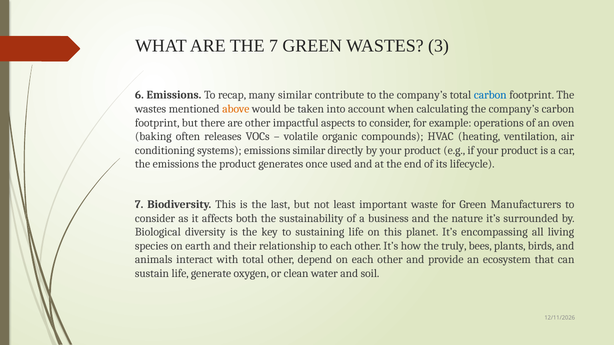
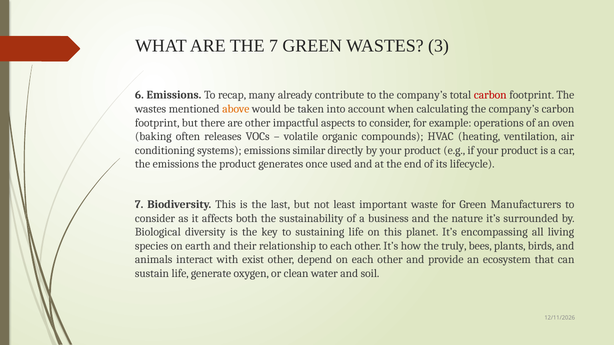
many similar: similar -> already (295, 95)
carbon colour: blue -> red (490, 95)
with total: total -> exist (253, 260)
